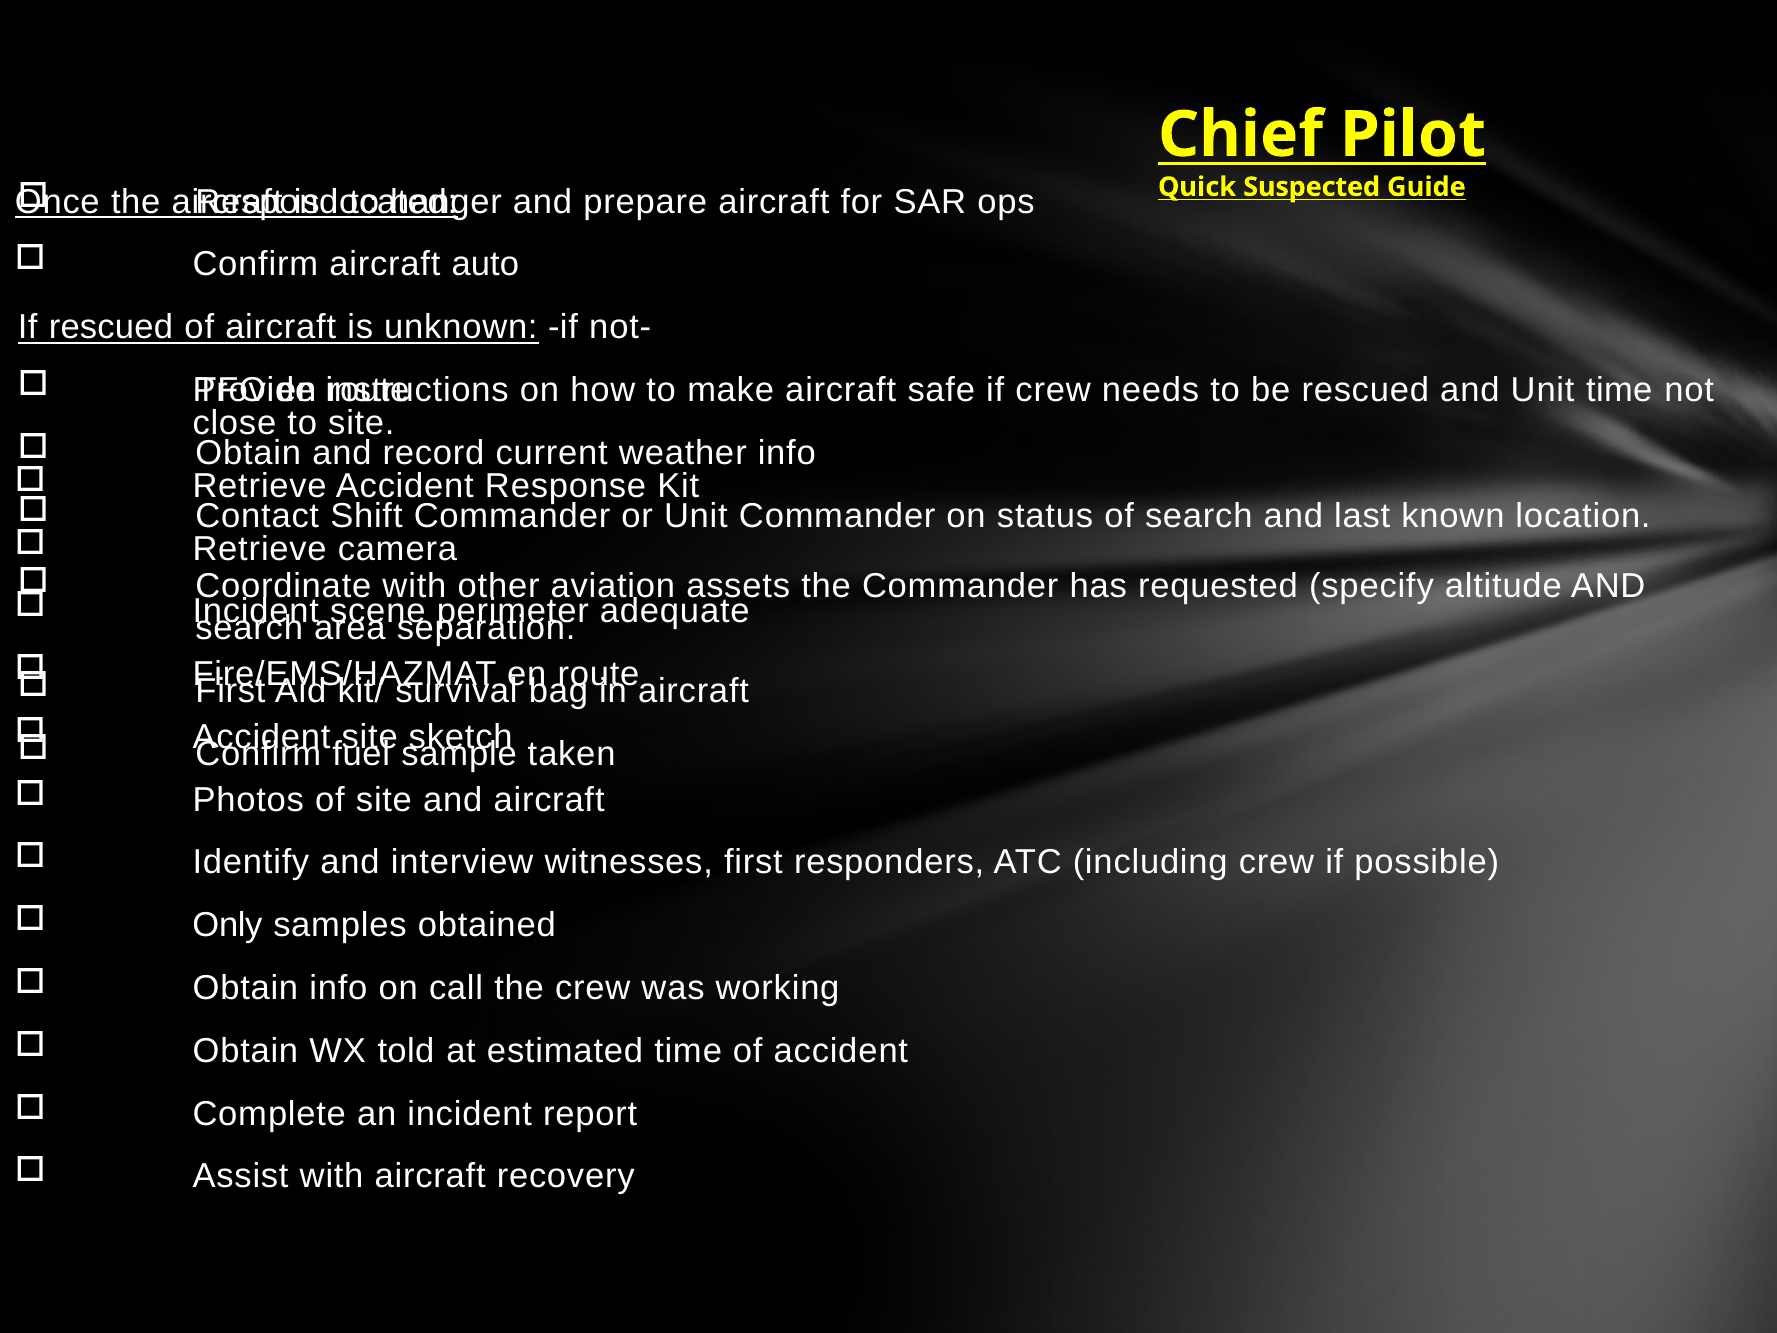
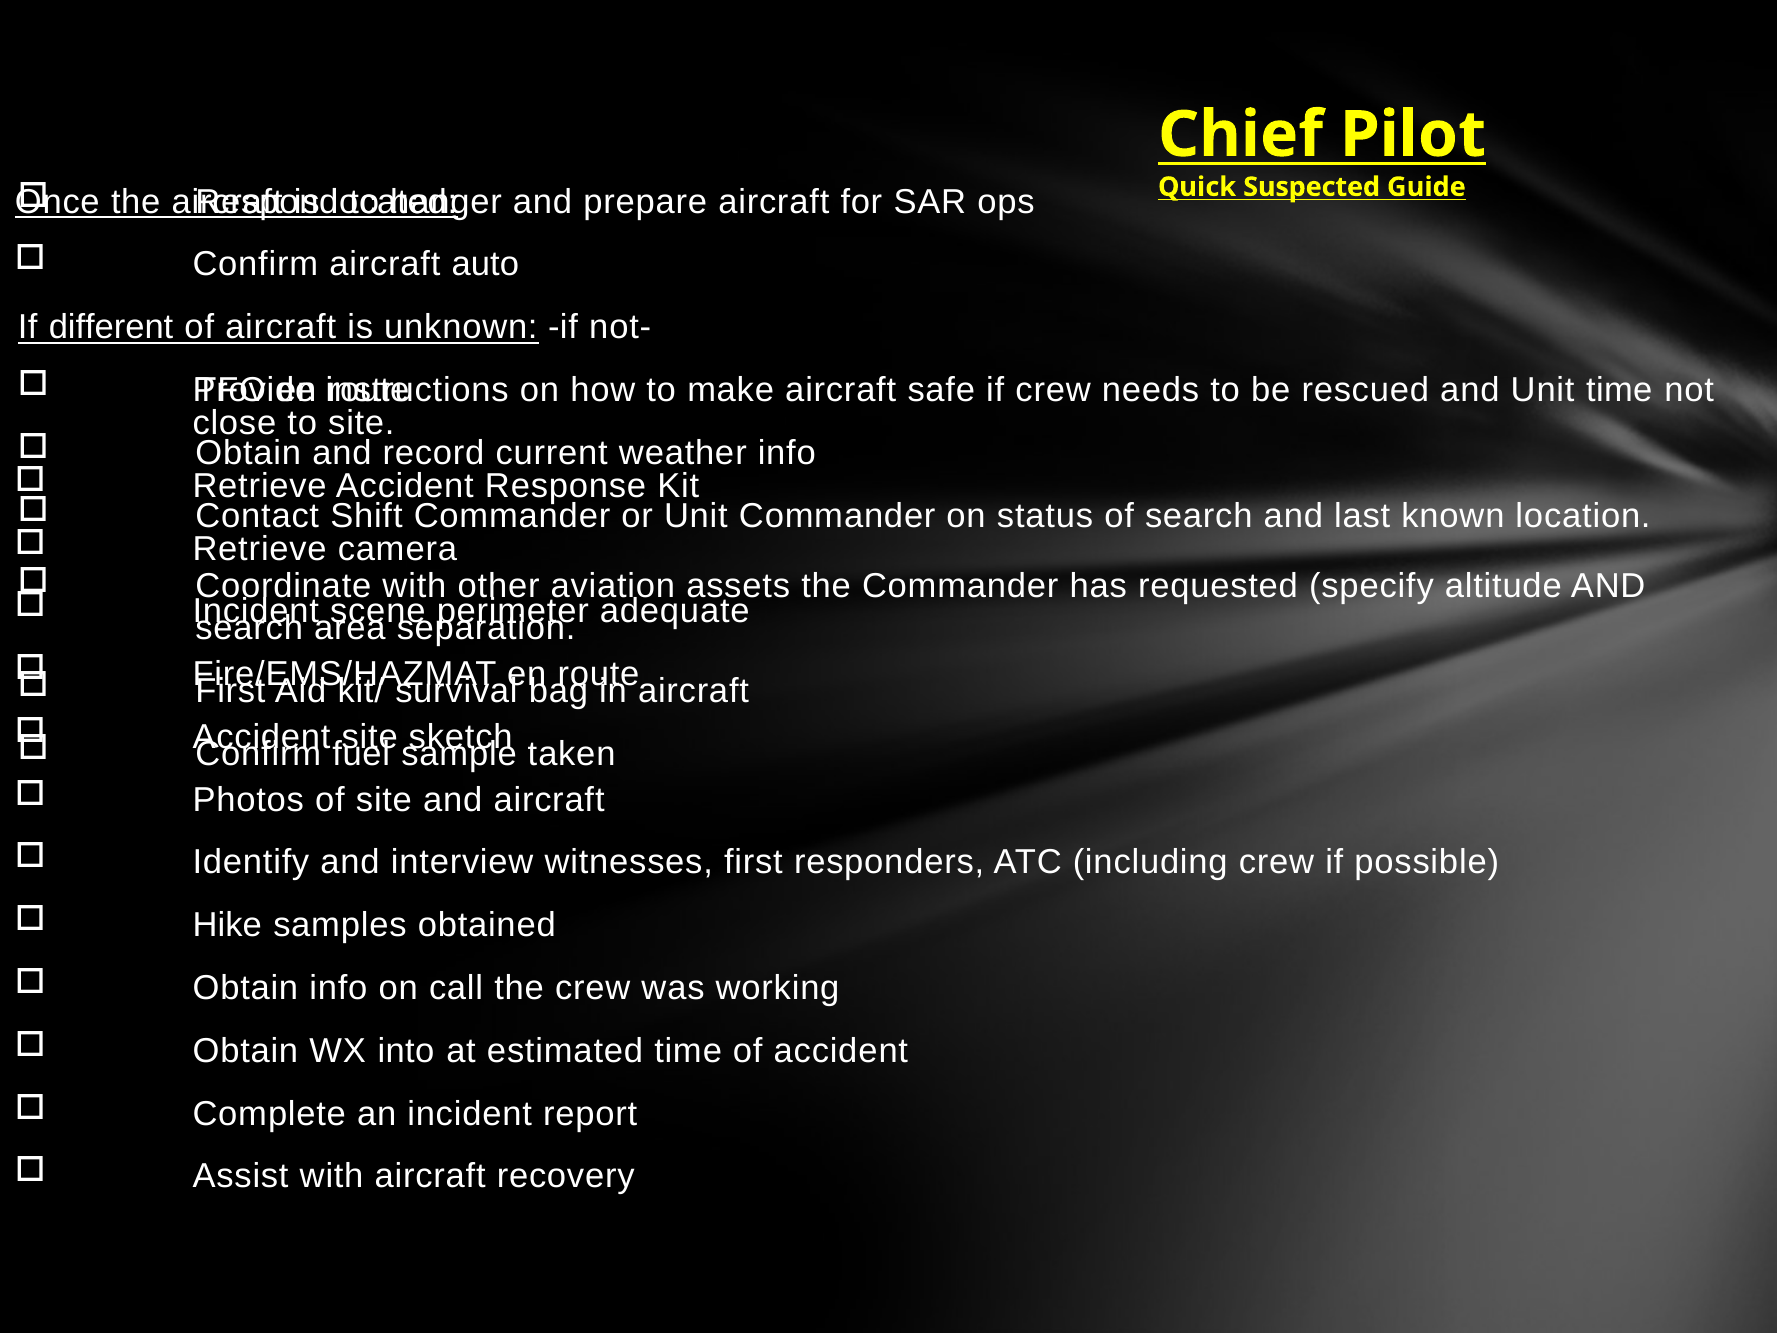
If rescued: rescued -> different (111, 327)
Only: Only -> Hike (227, 925)
told: told -> into (406, 1051)
